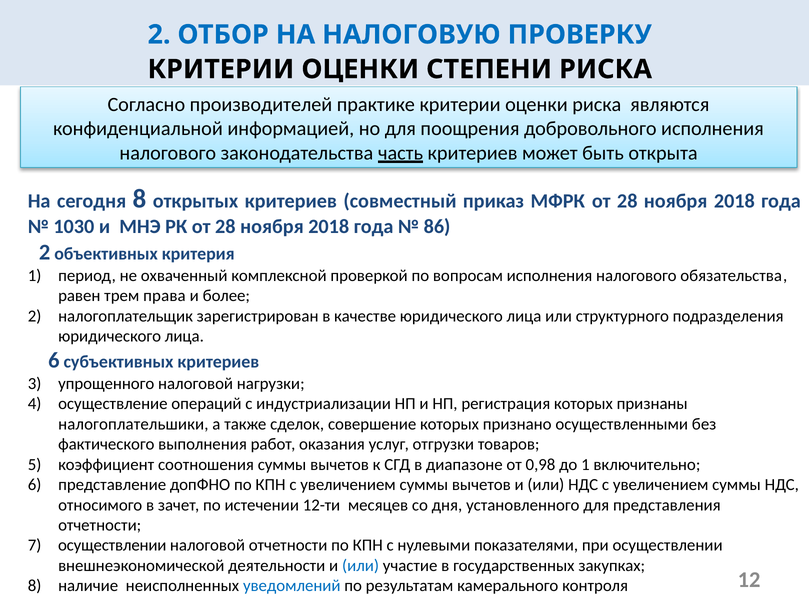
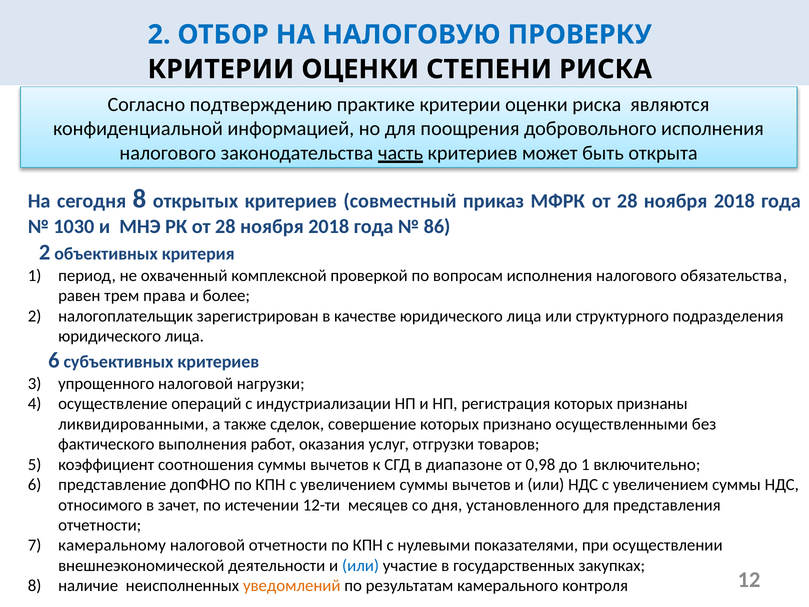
производителей: производителей -> подтверждению (261, 104)
налогоплательшики: налогоплательшики -> ликвидированными (133, 424)
осуществлении: осуществлении -> камеральному (112, 545)
уведомлений colour: blue -> orange (292, 586)
